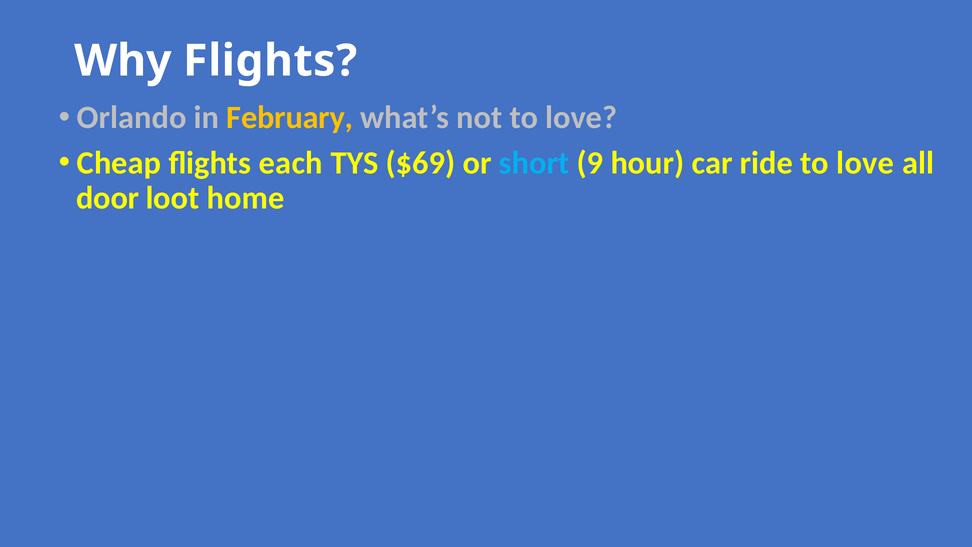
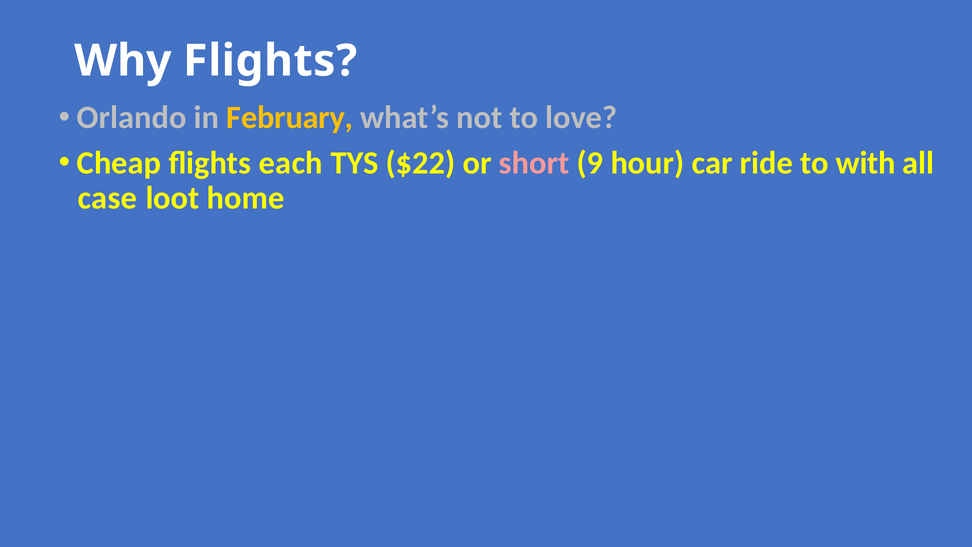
$69: $69 -> $22 (421, 163)
short colour: light blue -> pink (534, 163)
ride to love: love -> with (866, 163)
door: door -> case (107, 198)
